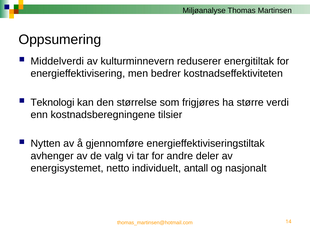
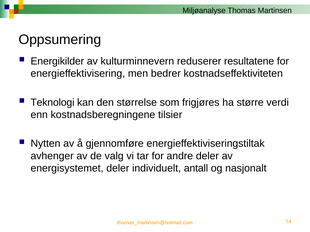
Middelverdi: Middelverdi -> Energikilder (57, 61)
energitiltak: energitiltak -> resultatene (249, 61)
energisystemet netto: netto -> deler (118, 169)
